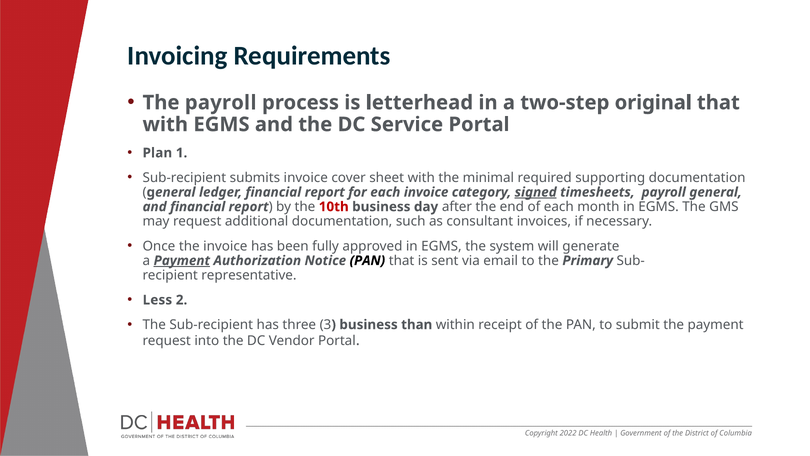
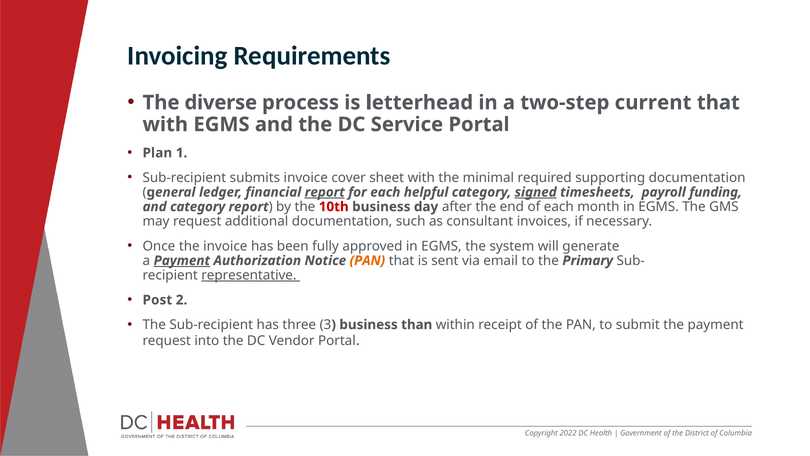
The payroll: payroll -> diverse (221, 103)
original: original -> current (653, 103)
report underline: none -> present (325, 192)
invoice: invoice -> helpful (426, 192)
payroll general: general -> funding (716, 192)
and financial: financial -> category (198, 207)
PAN colour: black -> orange (367, 260)
representative.​ underline: none -> present (251, 275)
Less: Less -> Post (157, 300)
